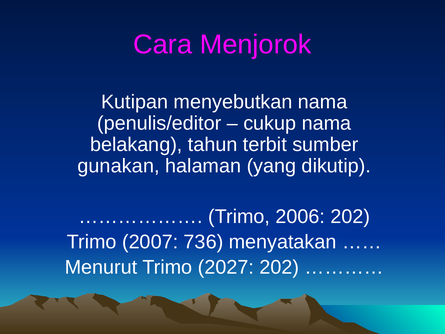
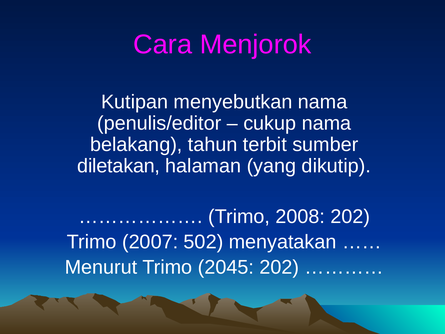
gunakan: gunakan -> diletakan (119, 166)
2006: 2006 -> 2008 (300, 217)
736: 736 -> 502 (203, 242)
2027: 2027 -> 2045 (226, 267)
